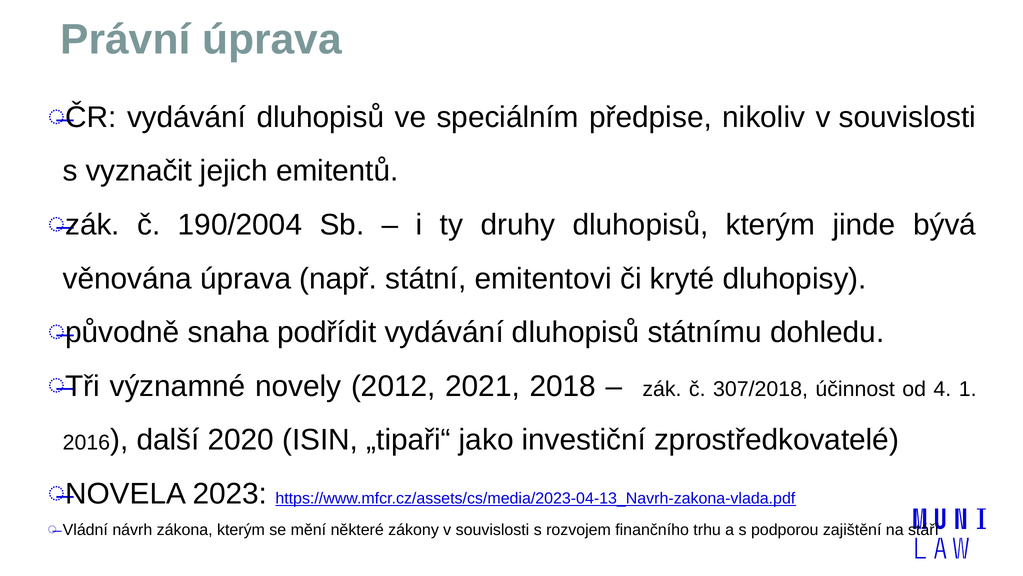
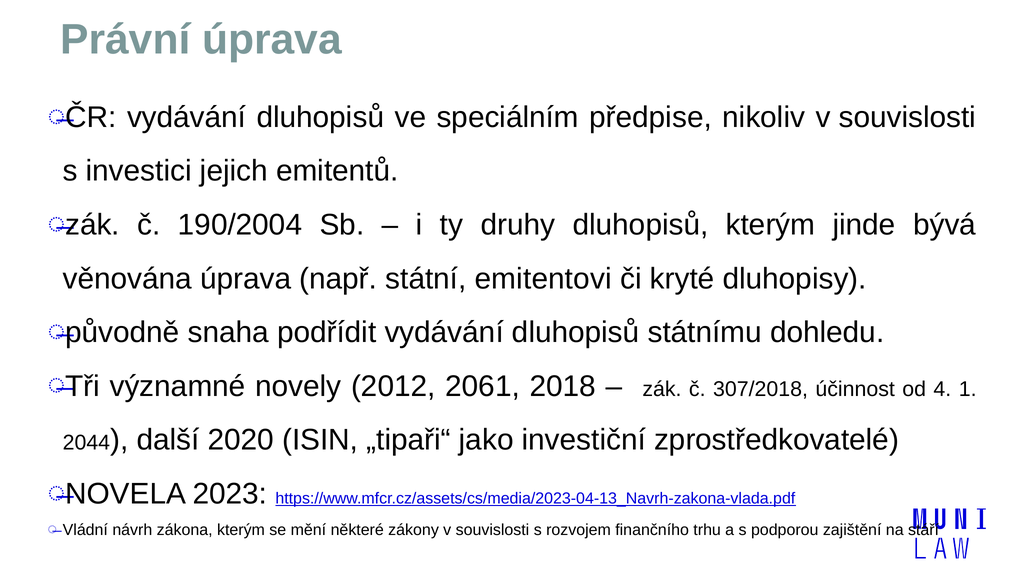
vyznačit: vyznačit -> investici (139, 171)
2021: 2021 -> 2061 (483, 386)
2016: 2016 -> 2044 (86, 442)
